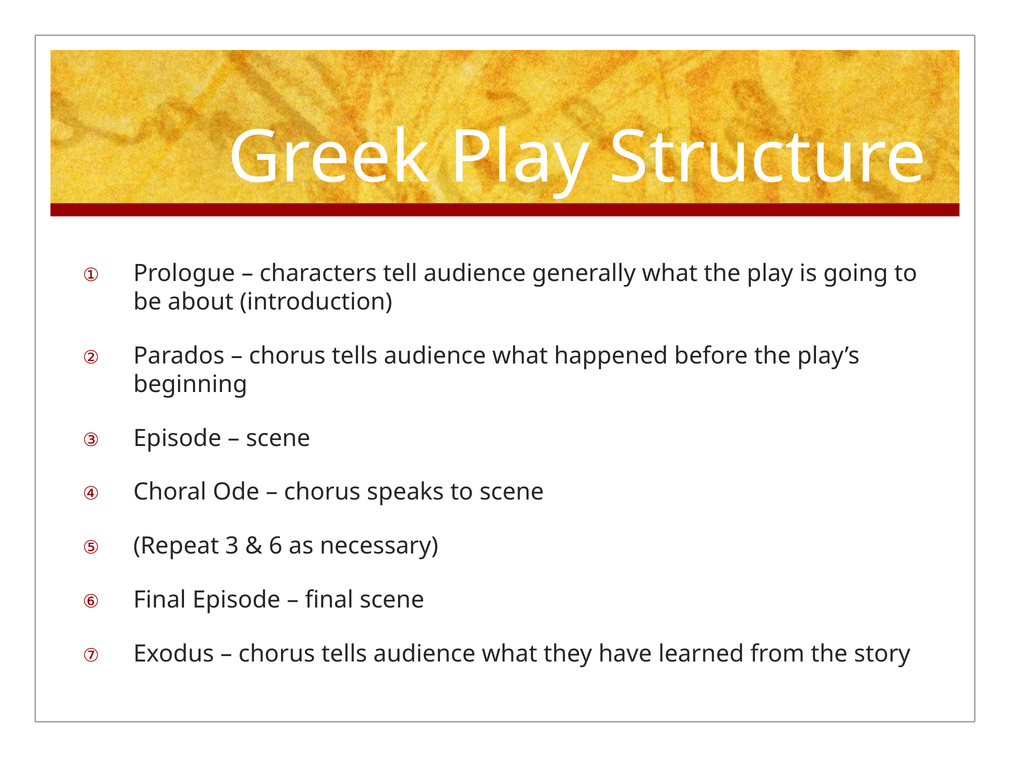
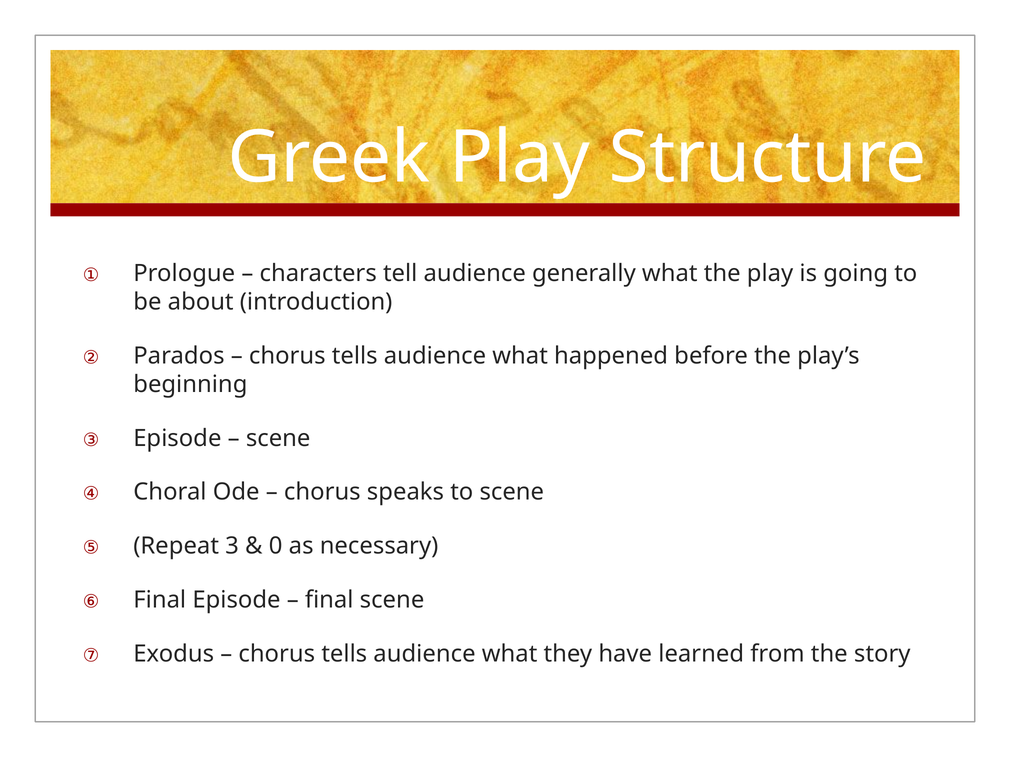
6: 6 -> 0 (276, 546)
